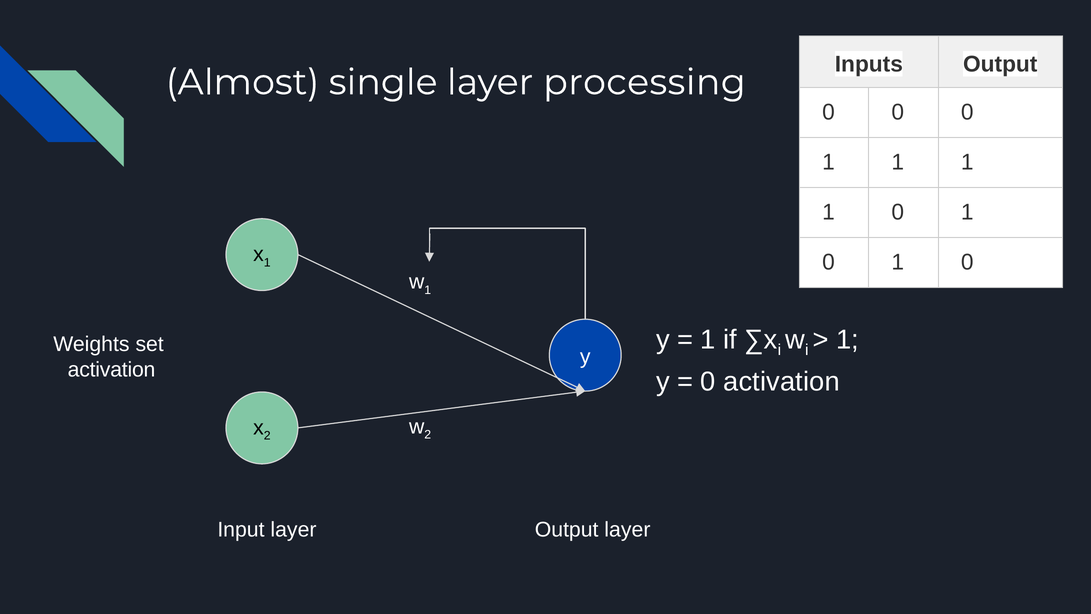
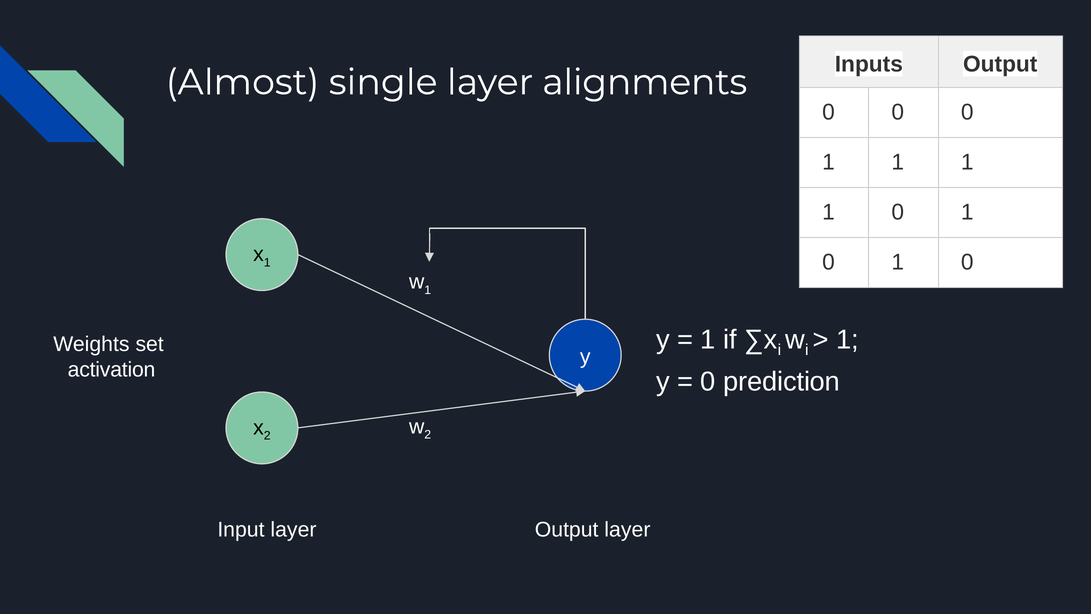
processing: processing -> alignments (645, 82)
0 activation: activation -> prediction (782, 381)
